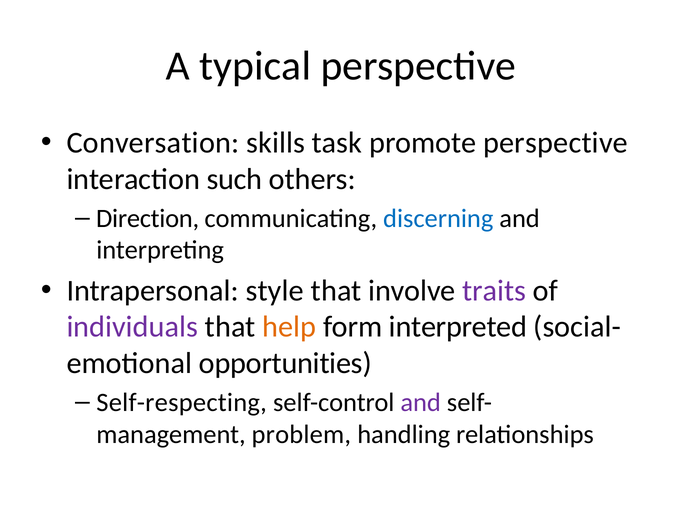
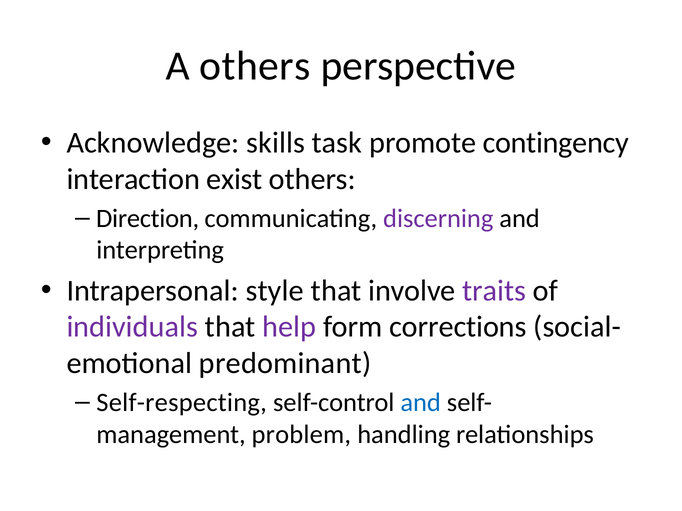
A typical: typical -> others (255, 66)
Conversation: Conversation -> Acknowledge (153, 143)
promote perspective: perspective -> contingency (556, 143)
such: such -> exist (234, 179)
discerning colour: blue -> purple (438, 219)
help colour: orange -> purple (289, 327)
interpreted: interpreted -> corrections (458, 327)
opportunities: opportunities -> predominant (285, 364)
and colour: purple -> blue (421, 403)
